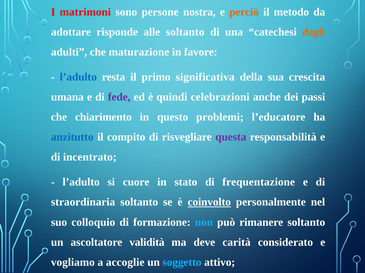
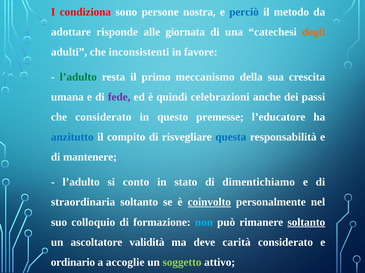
matrimoni: matrimoni -> condiziona (85, 12)
perciò colour: orange -> blue (244, 12)
alle soltanto: soltanto -> giornata (185, 32)
maturazione: maturazione -> inconsistenti (139, 52)
l’adulto colour: blue -> green (78, 77)
significativa: significativa -> meccanismo (205, 77)
che chiarimento: chiarimento -> considerato (103, 117)
problemi: problemi -> premesse (220, 117)
questa colour: purple -> blue (231, 137)
incentrato: incentrato -> mantenere (90, 157)
cuore: cuore -> conto (136, 183)
frequentazione: frequentazione -> dimentichiamo (259, 183)
soltanto underline: none -> present (306, 223)
vogliamo: vogliamo -> ordinario (73, 263)
soggetto colour: light blue -> light green (182, 263)
